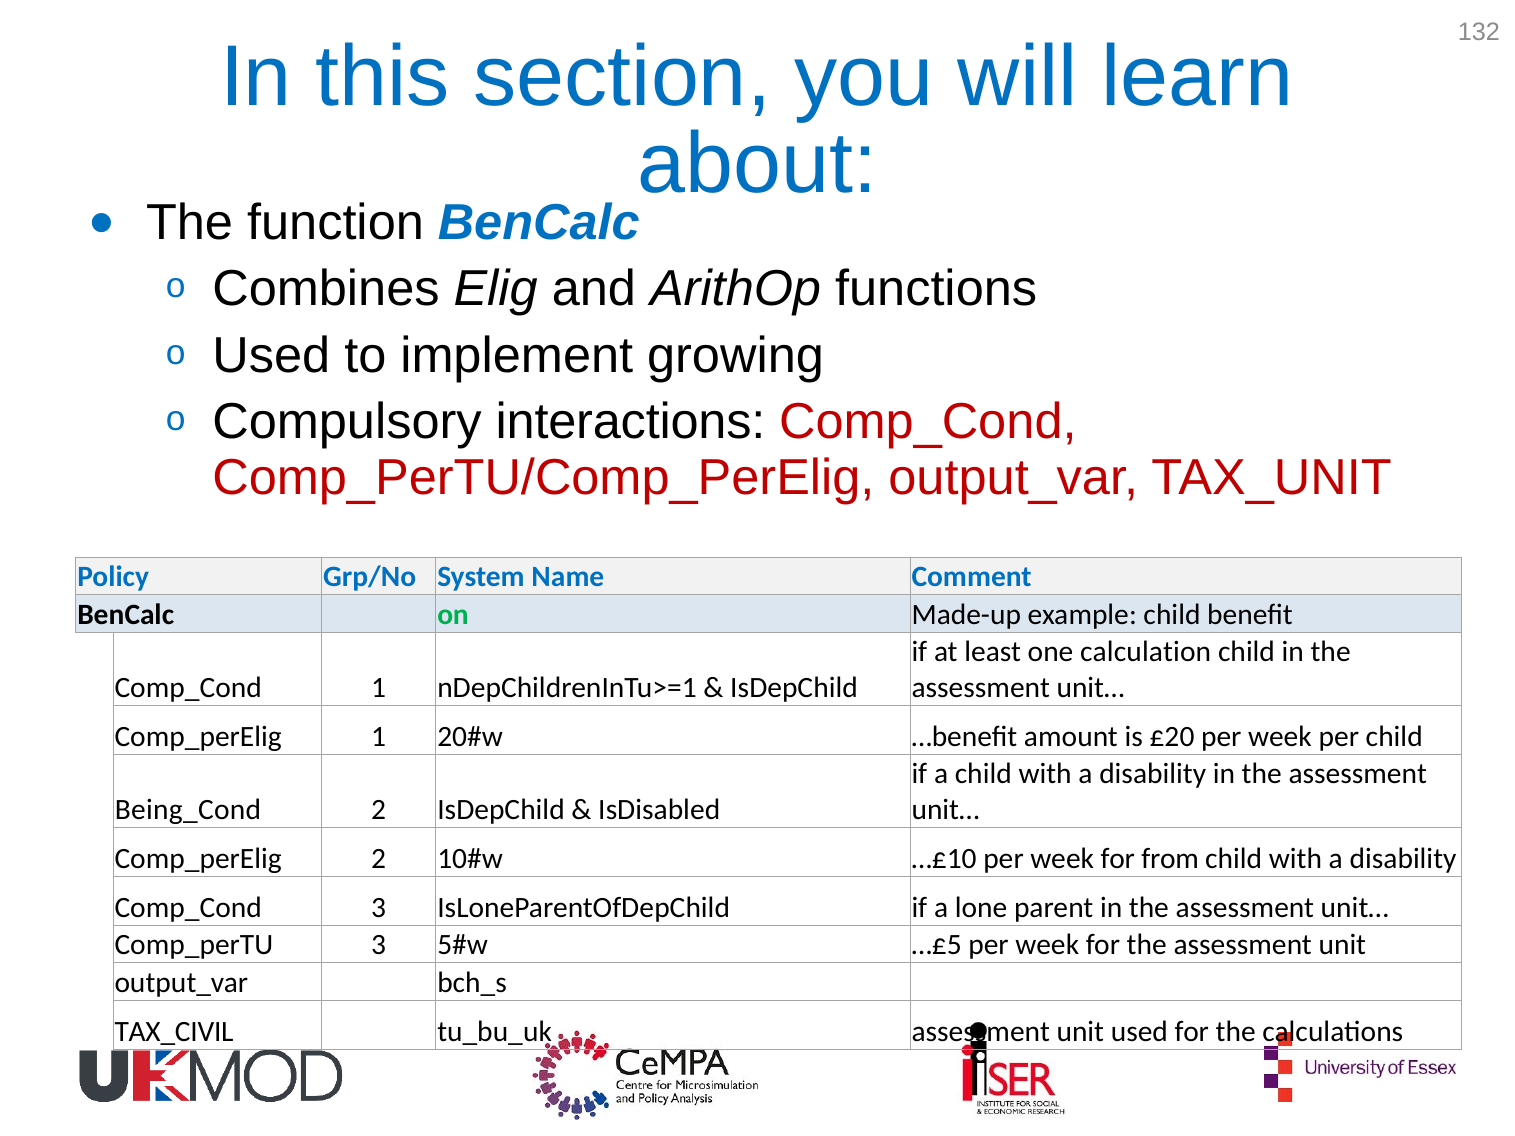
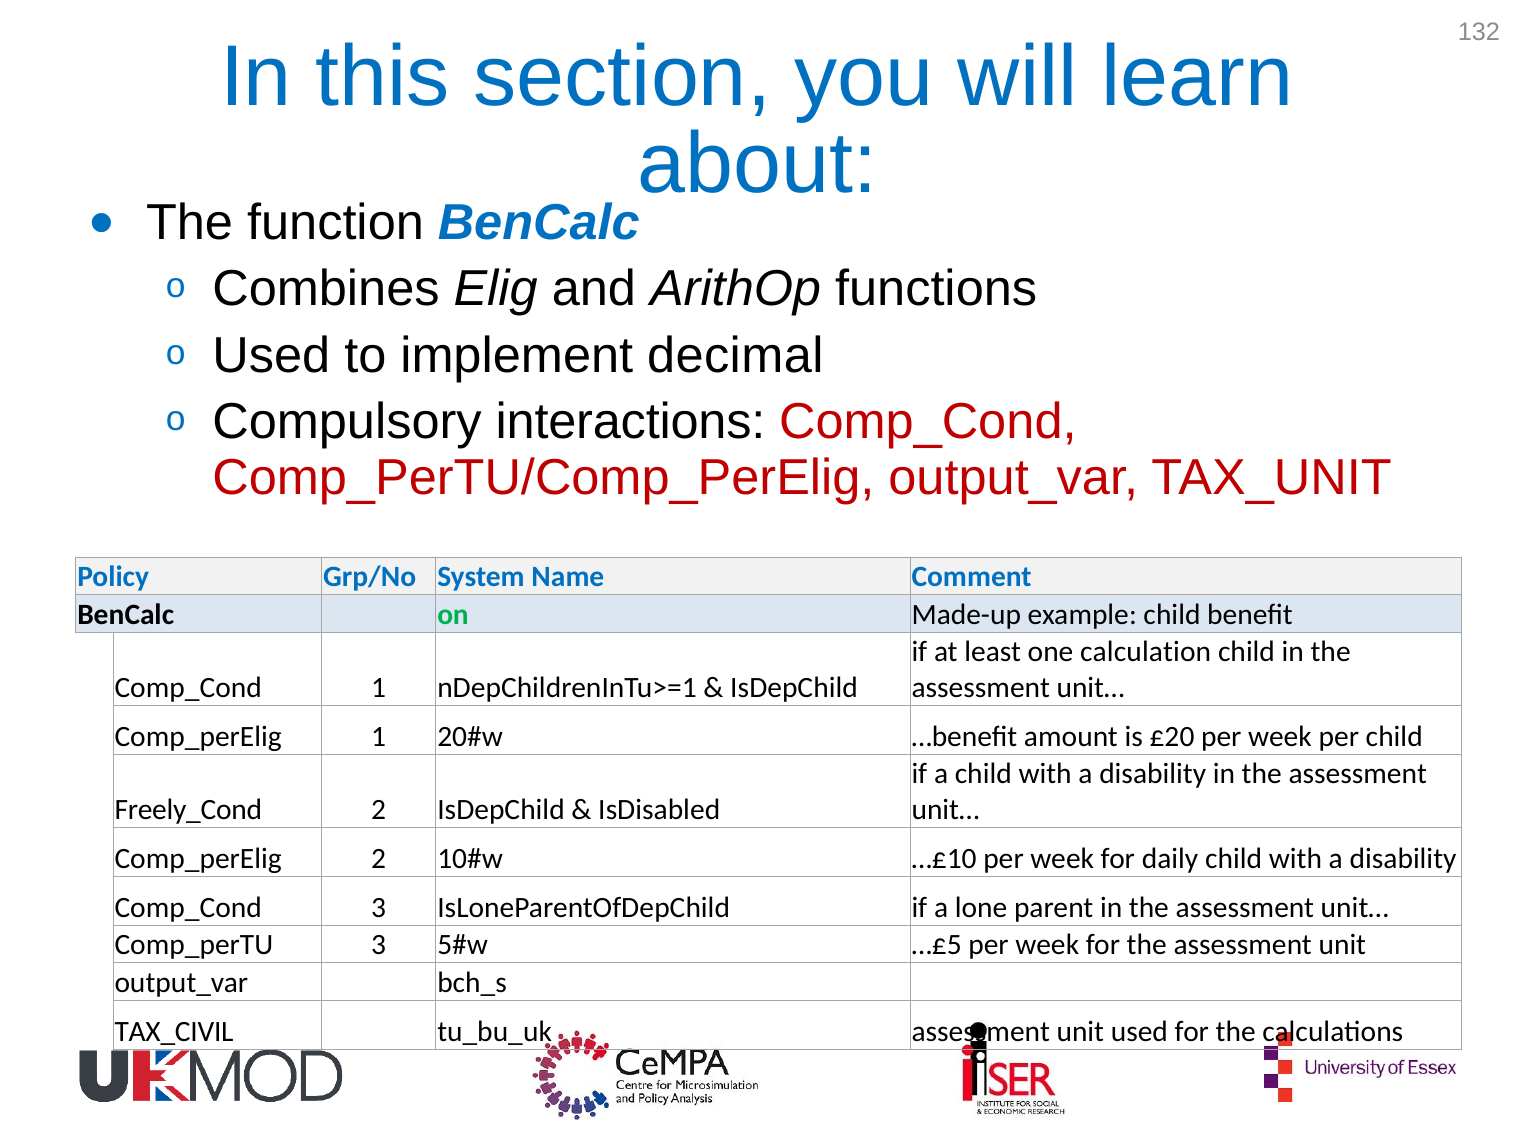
growing: growing -> decimal (735, 356)
Being_Cond: Being_Cond -> Freely_Cond (188, 810)
from: from -> daily (1170, 859)
